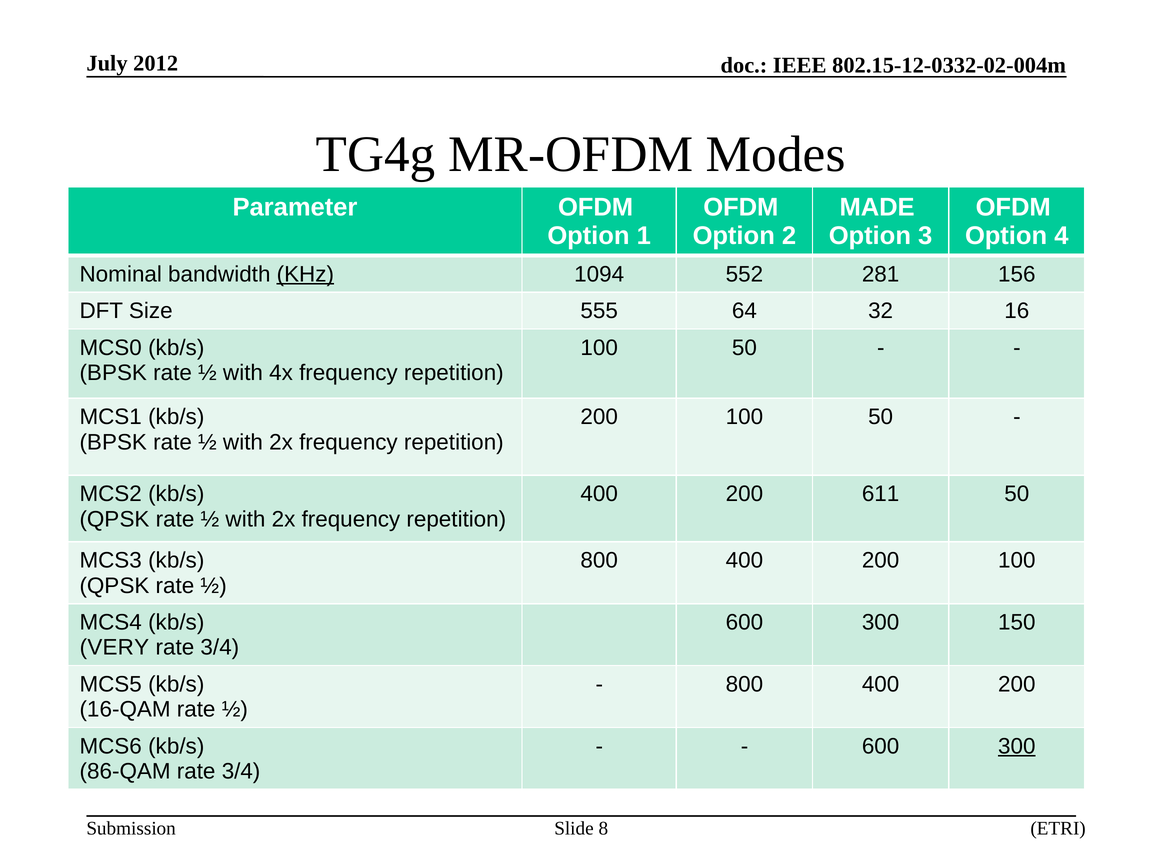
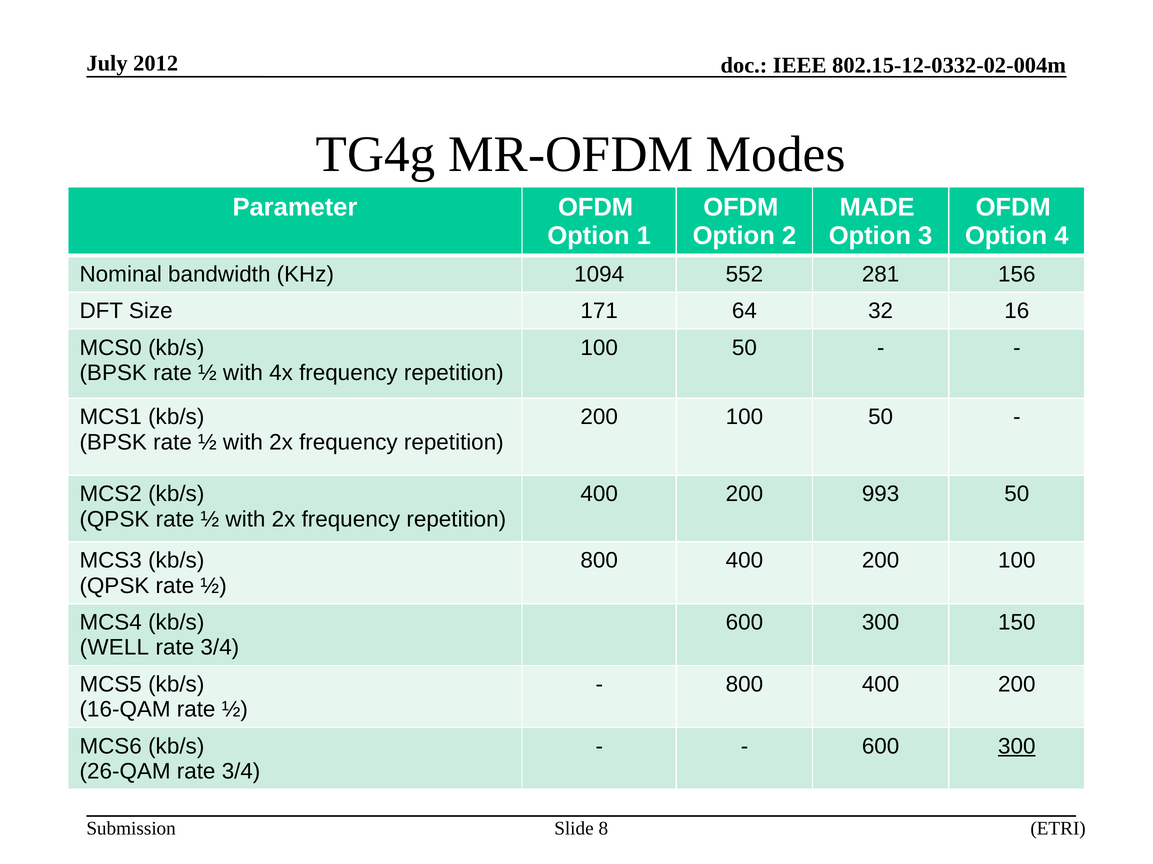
KHz underline: present -> none (305, 274)
555: 555 -> 171 (599, 311)
611: 611 -> 993 (881, 494)
VERY: VERY -> WELL (114, 648)
86-QAM: 86-QAM -> 26-QAM (125, 772)
